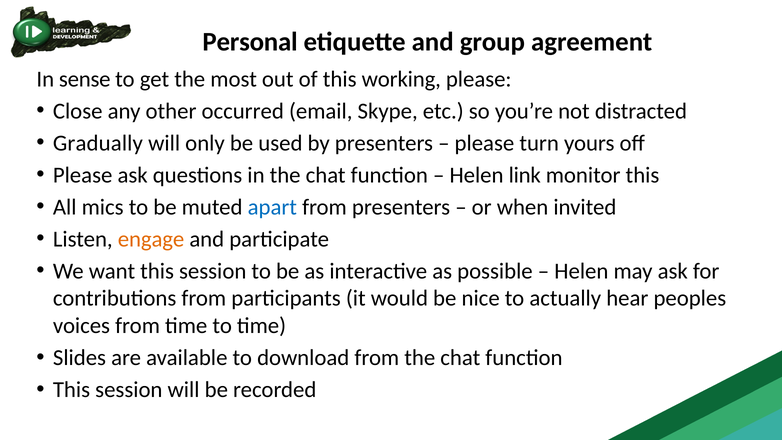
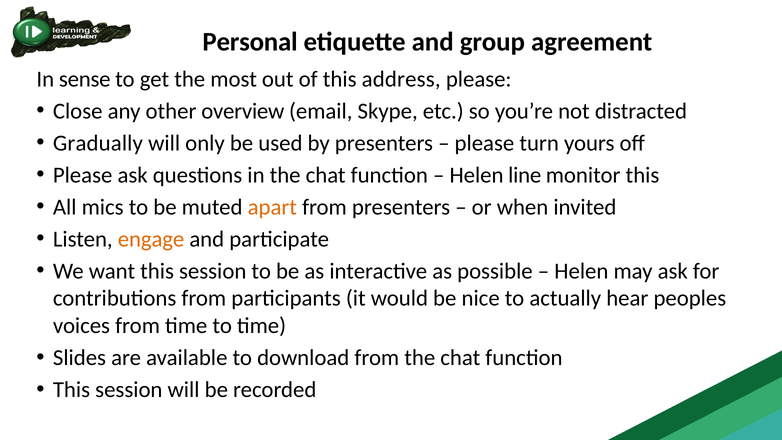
working: working -> address (401, 79)
occurred: occurred -> overview (243, 111)
link: link -> line (525, 175)
apart colour: blue -> orange (272, 207)
